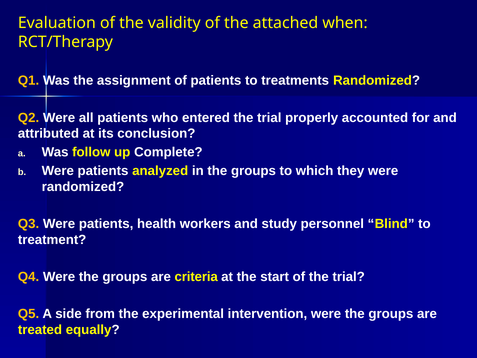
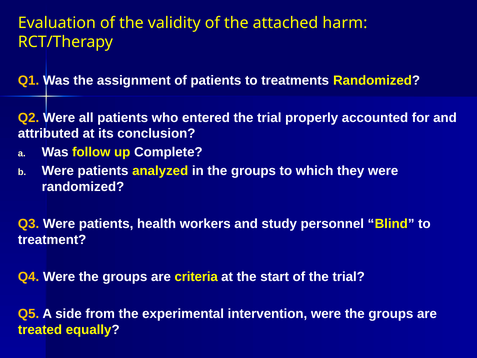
when: when -> harm (345, 23)
